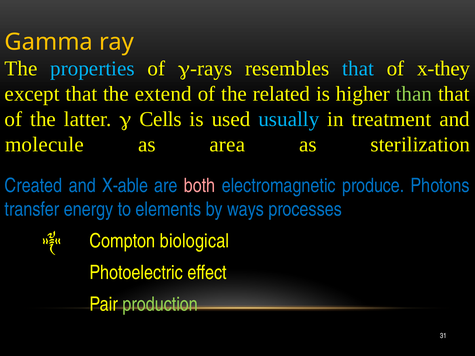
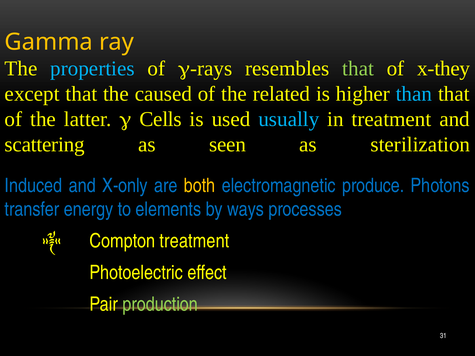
that colour: light blue -> light green (358, 69)
extend: extend -> caused (163, 94)
than colour: light green -> light blue (414, 94)
molecule: molecule -> scattering (45, 145)
area: area -> seen (227, 145)
Created: Created -> Induced (33, 186)
X-able: X-able -> X-only (125, 186)
both colour: pink -> yellow (200, 186)
Compton biological: biological -> treatment (195, 241)
